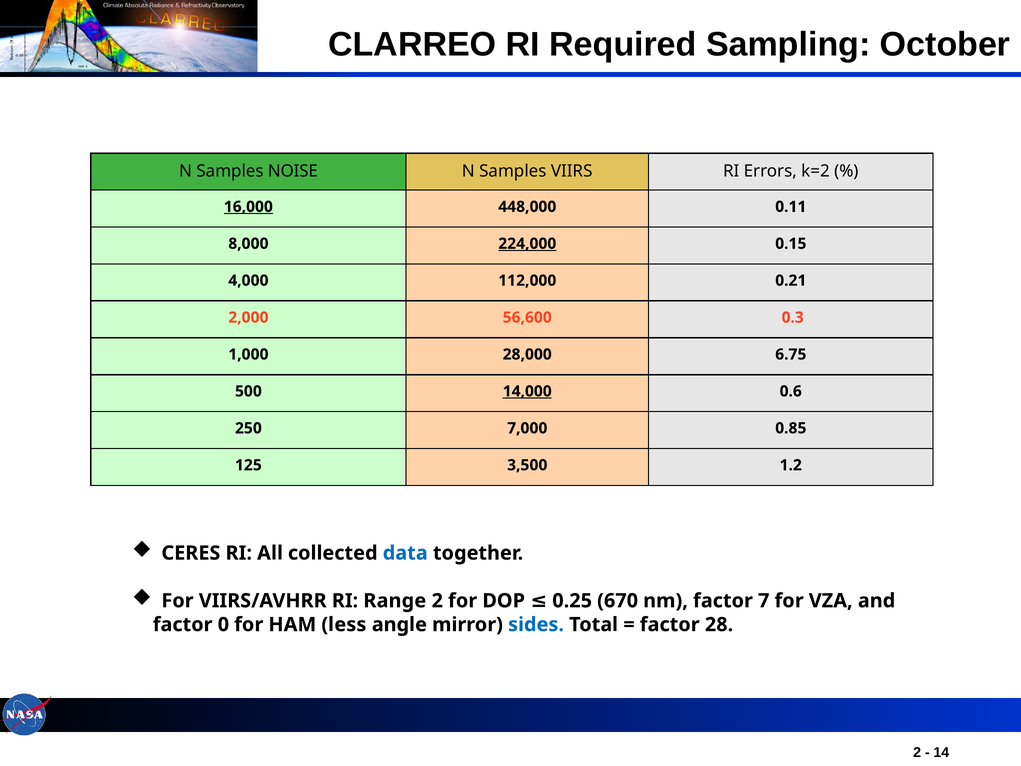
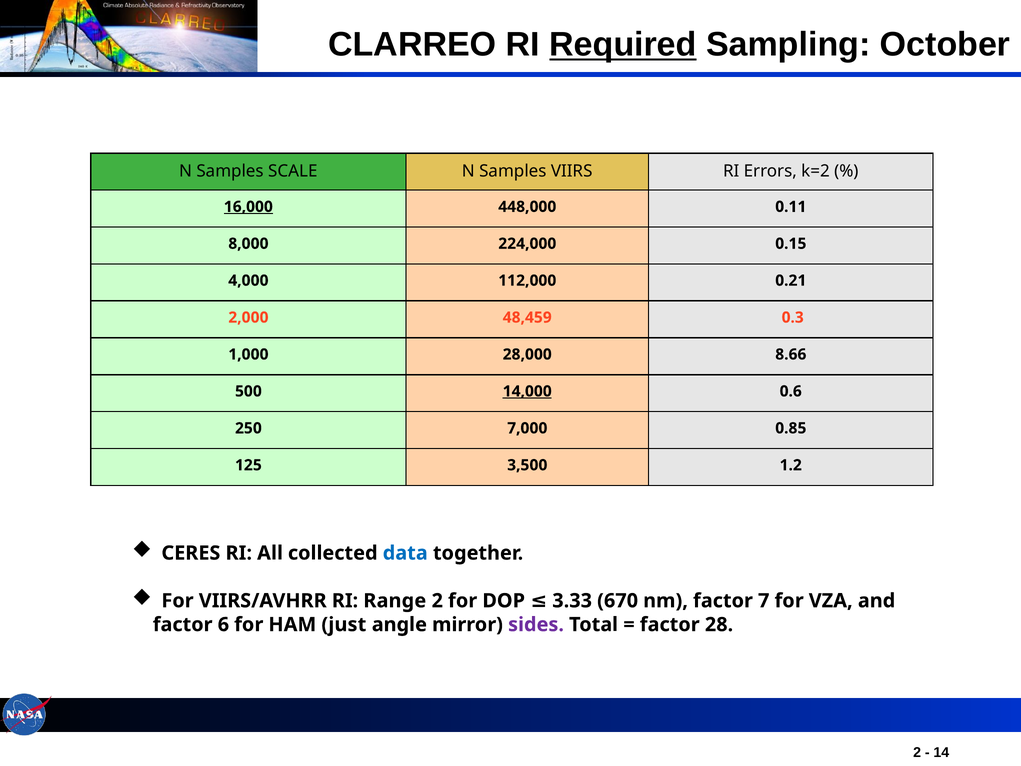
Required underline: none -> present (623, 45)
NOISE: NOISE -> SCALE (293, 171)
224,000 underline: present -> none (527, 244)
56,600: 56,600 -> 48,459 (527, 317)
6.75: 6.75 -> 8.66 (791, 354)
0.25: 0.25 -> 3.33 (572, 601)
0: 0 -> 6 (223, 624)
less: less -> just (344, 624)
sides colour: blue -> purple (536, 624)
